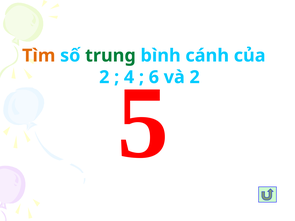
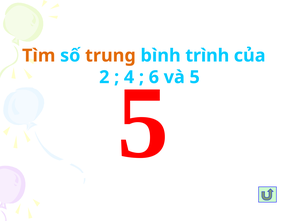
trung colour: green -> orange (110, 56)
cánh: cánh -> trình (207, 56)
và 2: 2 -> 5 (195, 77)
